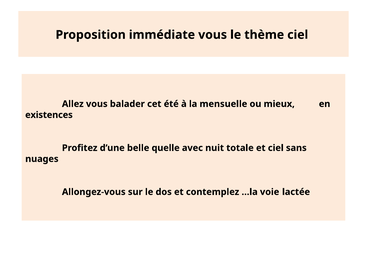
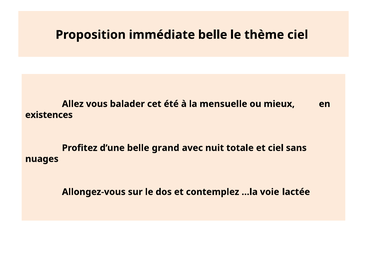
immédiate vous: vous -> belle (213, 35)
quelle: quelle -> grand (166, 148)
